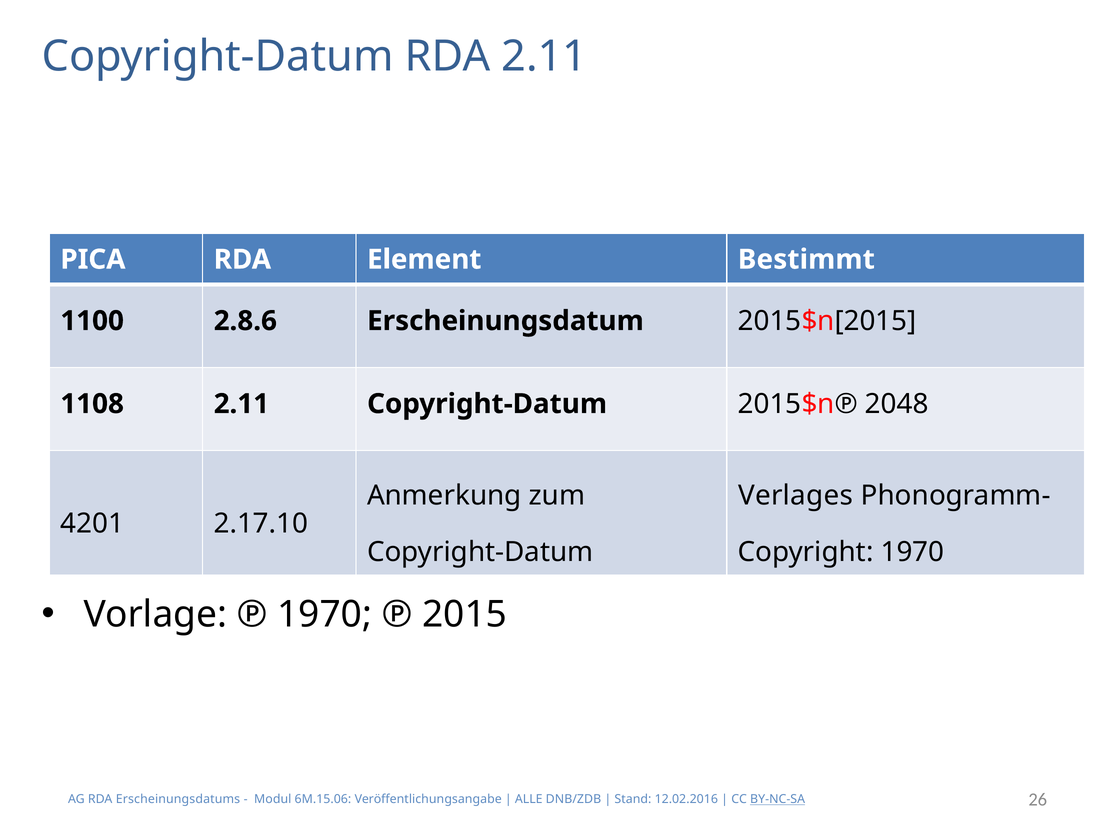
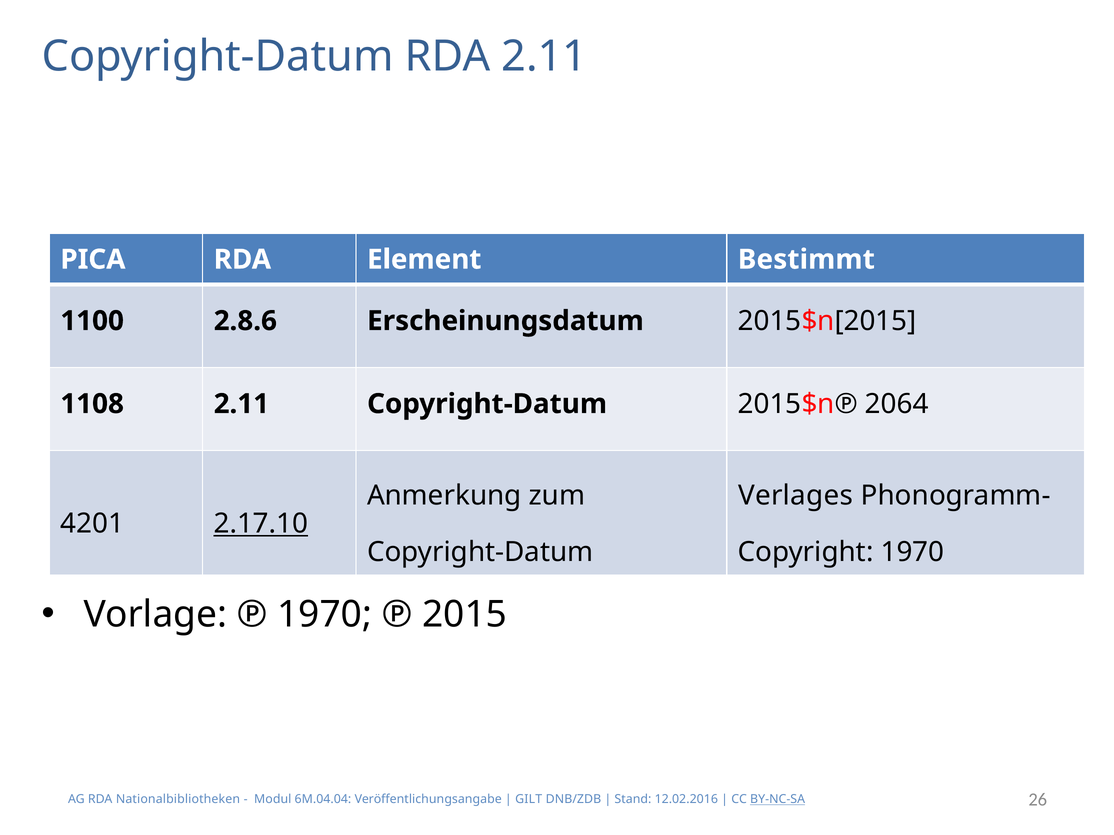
2048: 2048 -> 2064 (897, 404)
2.17.10 underline: none -> present (261, 524)
Erscheinungsdatums: Erscheinungsdatums -> Nationalbibliotheken (178, 800)
6M.15.06: 6M.15.06 -> 6M.04.04 (323, 800)
ALLE: ALLE -> GILT (529, 800)
